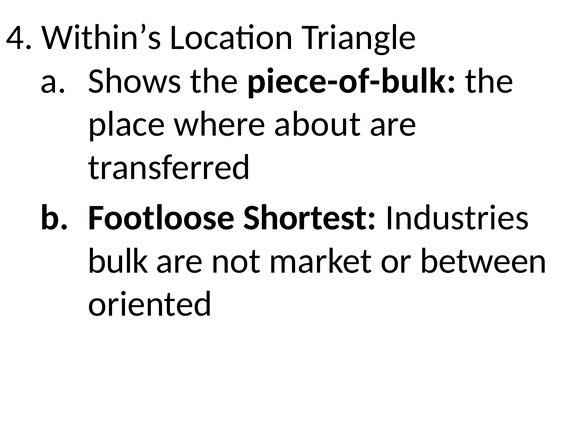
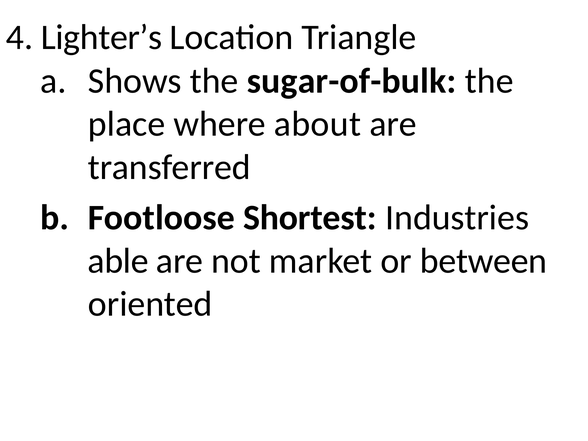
Within’s: Within’s -> Lighter’s (102, 37)
piece-of-bulk: piece-of-bulk -> sugar-of-bulk (352, 81)
bulk: bulk -> able (118, 261)
